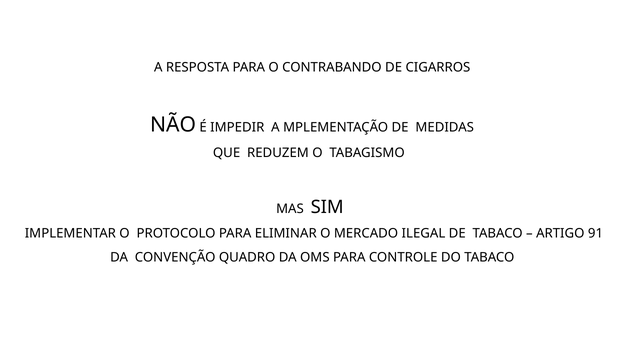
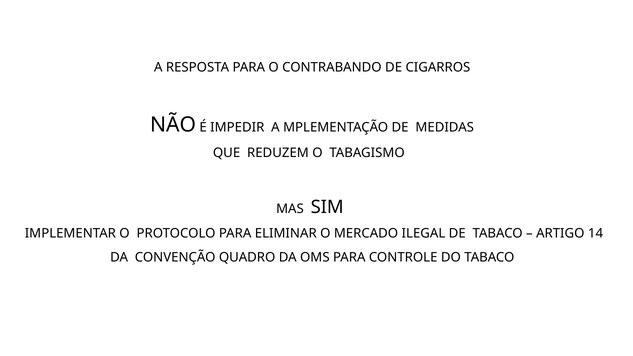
91: 91 -> 14 (596, 234)
